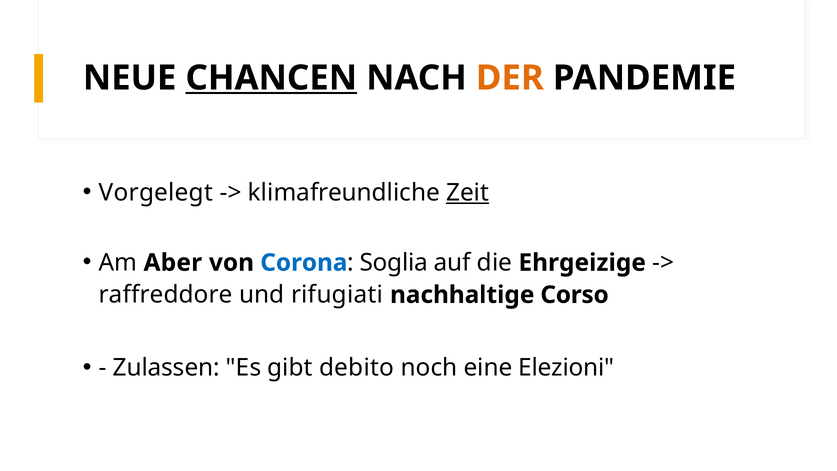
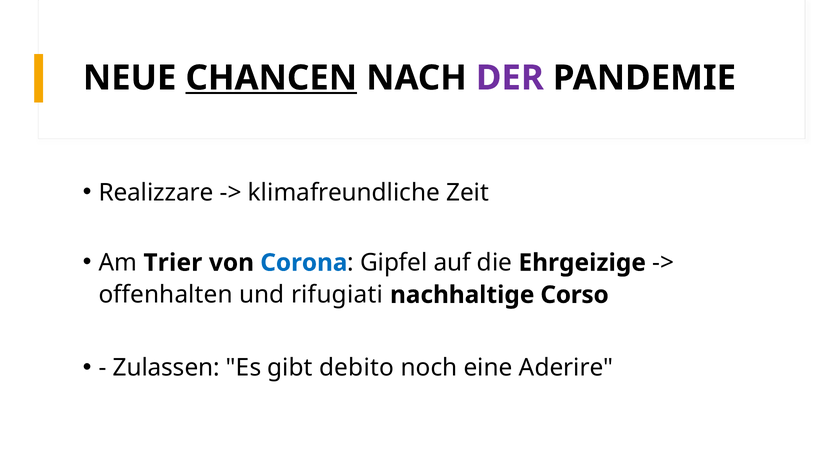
DER colour: orange -> purple (510, 78)
Vorgelegt: Vorgelegt -> Realizzare (156, 192)
Zeit underline: present -> none (468, 192)
Aber: Aber -> Trier (173, 263)
Soglia: Soglia -> Gipfel (394, 263)
raffreddore: raffreddore -> offenhalten (166, 295)
Elezioni: Elezioni -> Aderire (566, 368)
